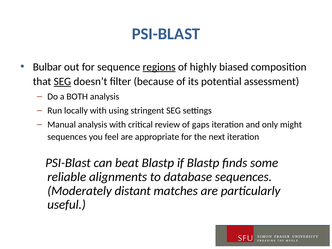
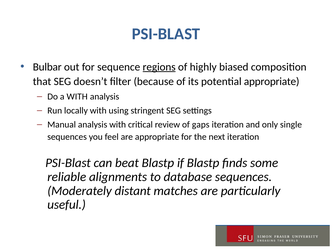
SEG underline: present -> none (62, 82)
potential assessment: assessment -> appropriate (272, 82)
a BOTH: BOTH -> WITH (77, 97)
might: might -> single (291, 125)
